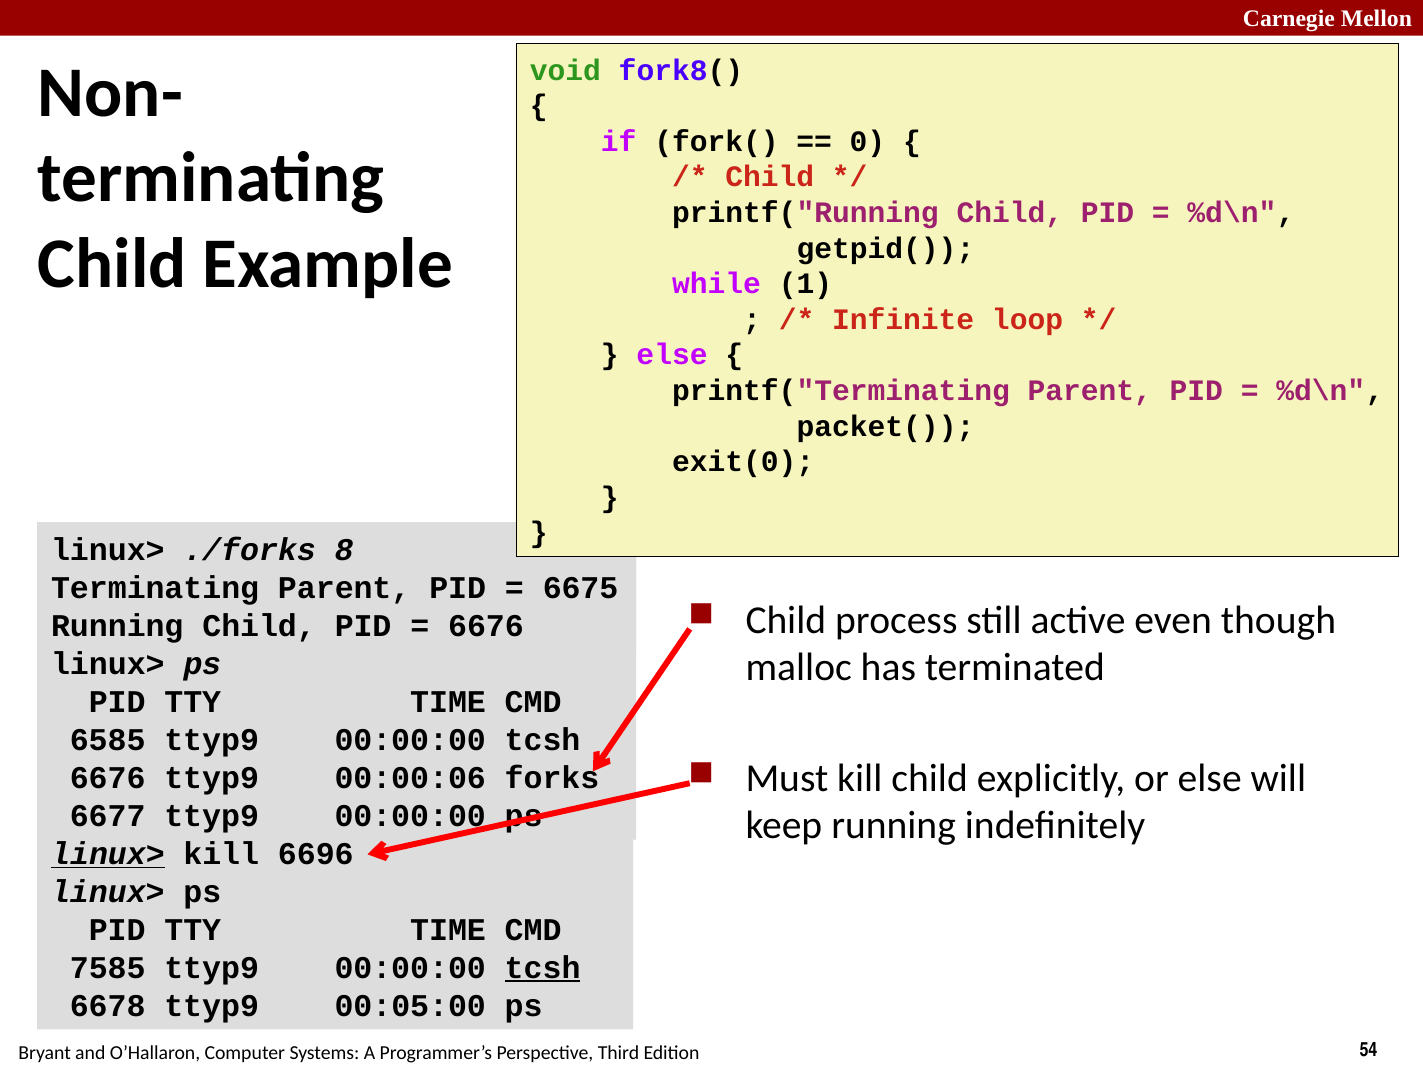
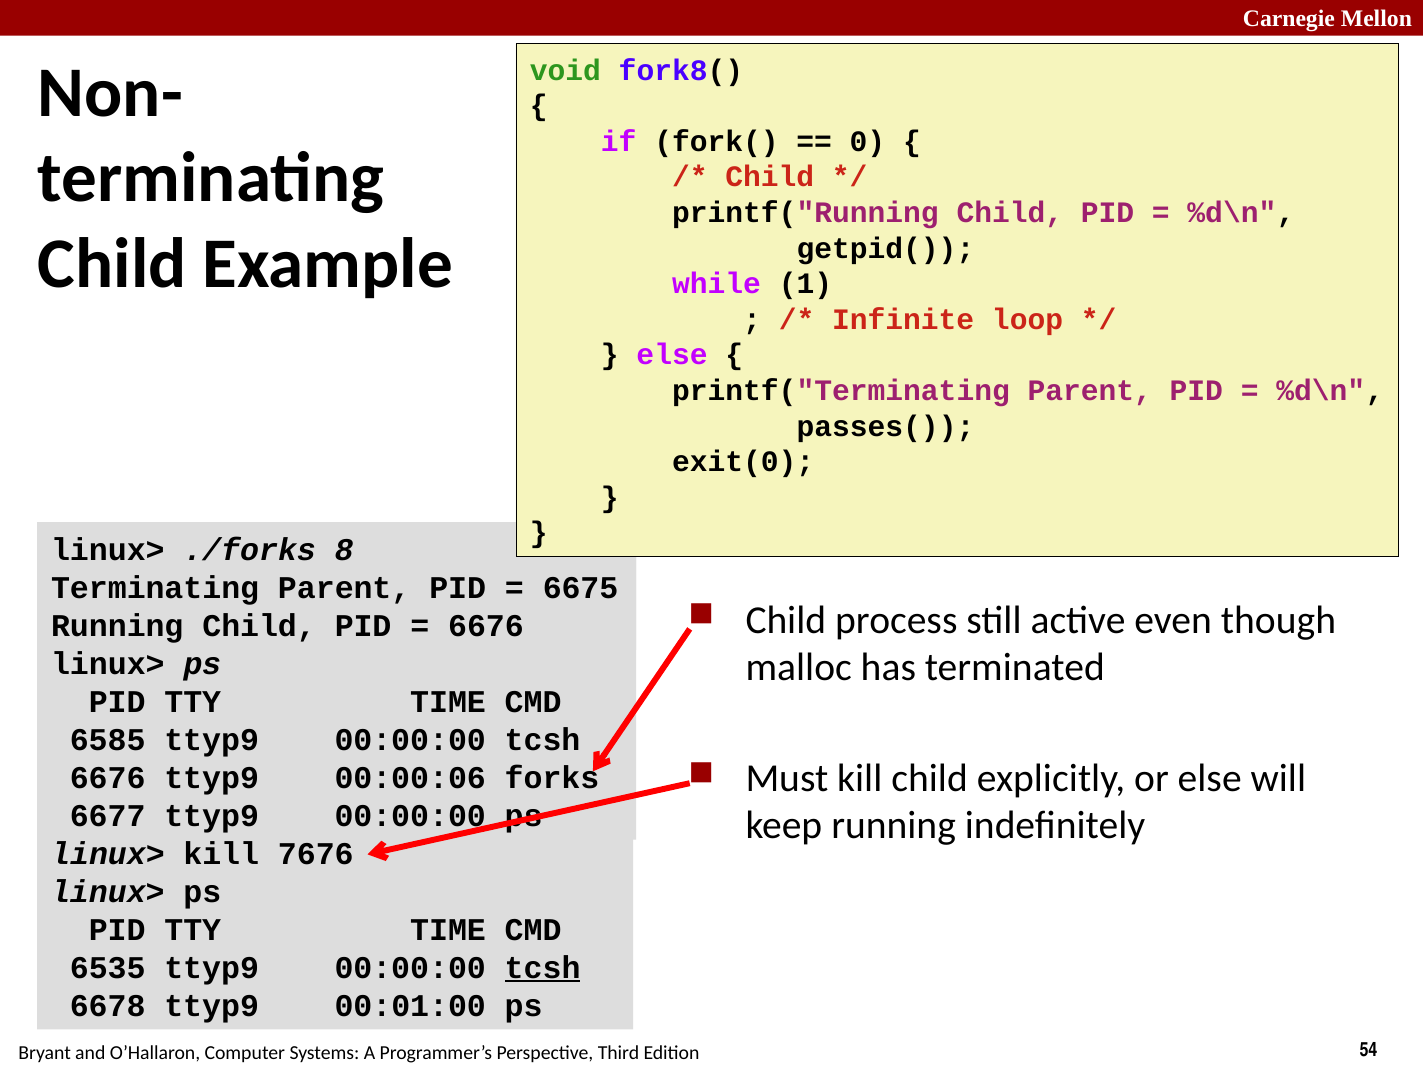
packet(: packet( -> passes( (885, 426)
linux> underline: present -> none (108, 853)
6696: 6696 -> 7676 (316, 853)
7585: 7585 -> 6535 (108, 967)
00:05:00: 00:05:00 -> 00:01:00 (410, 1005)
